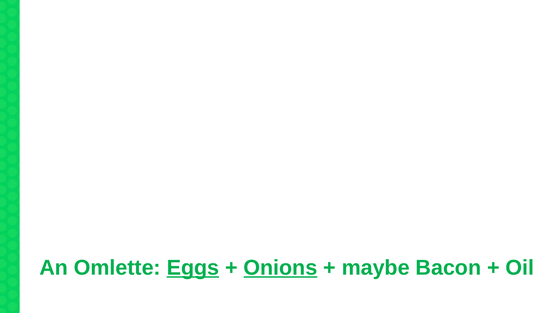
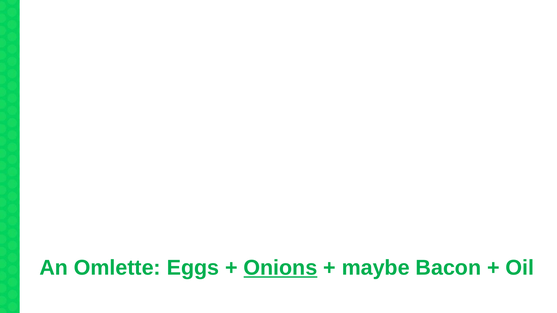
Eggs underline: present -> none (193, 268)
